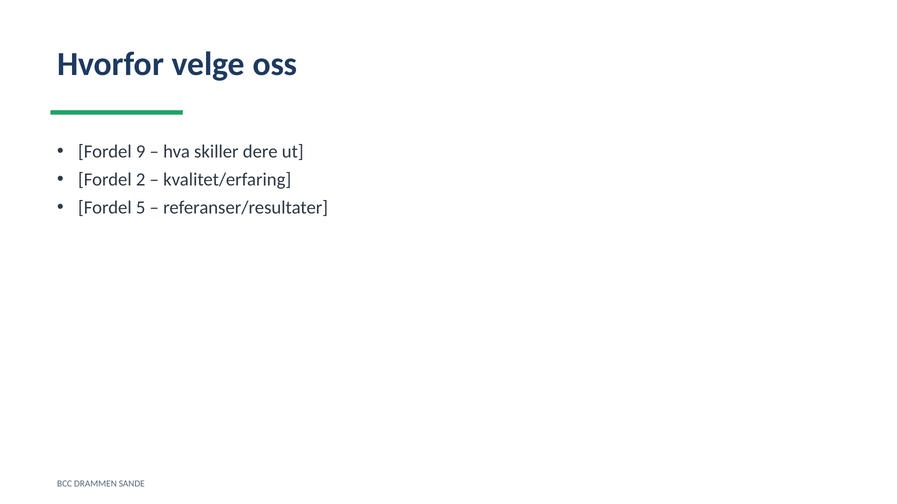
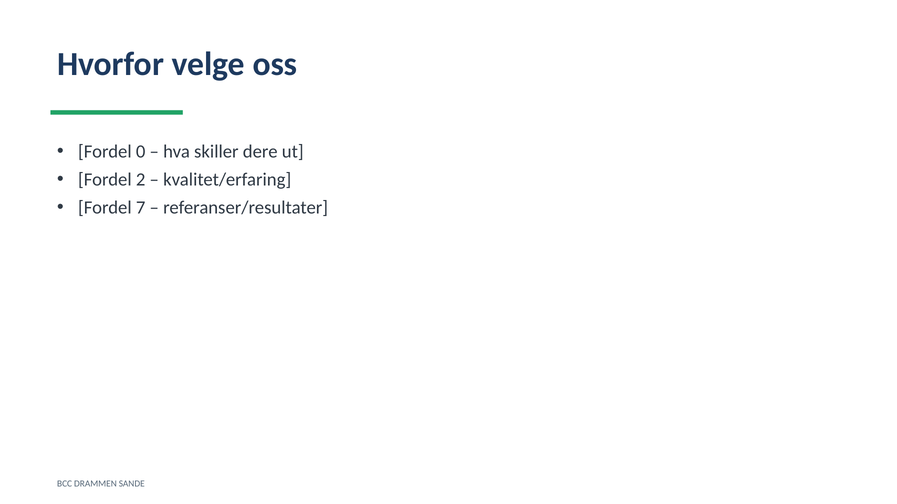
9: 9 -> 0 (141, 152)
5: 5 -> 7 (141, 208)
